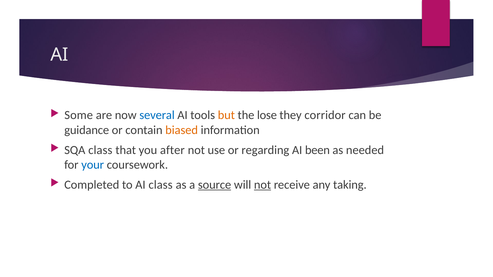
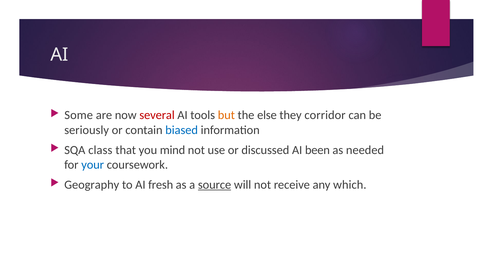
several colour: blue -> red (157, 115)
lose: lose -> else (267, 115)
guidance: guidance -> seriously (87, 130)
biased colour: orange -> blue (182, 130)
after: after -> mind (173, 150)
regarding: regarding -> discussed (265, 150)
Completed: Completed -> Geography (92, 185)
AI class: class -> fresh (161, 185)
not underline: present -> none (263, 185)
taking: taking -> which (350, 185)
